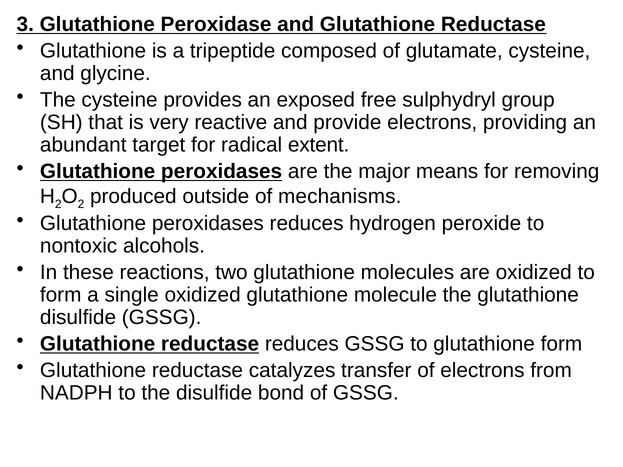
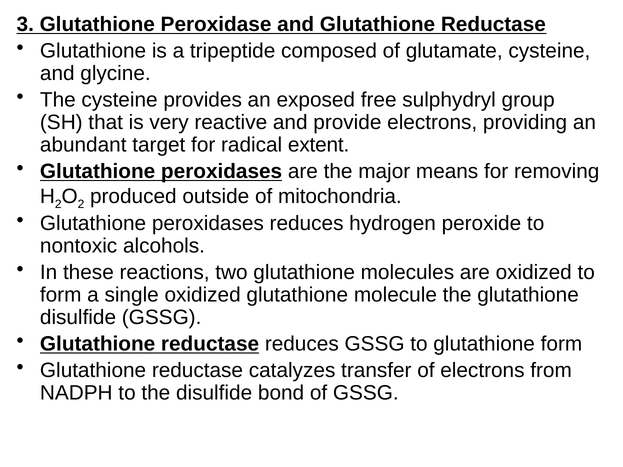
mechanisms: mechanisms -> mitochondria (340, 196)
